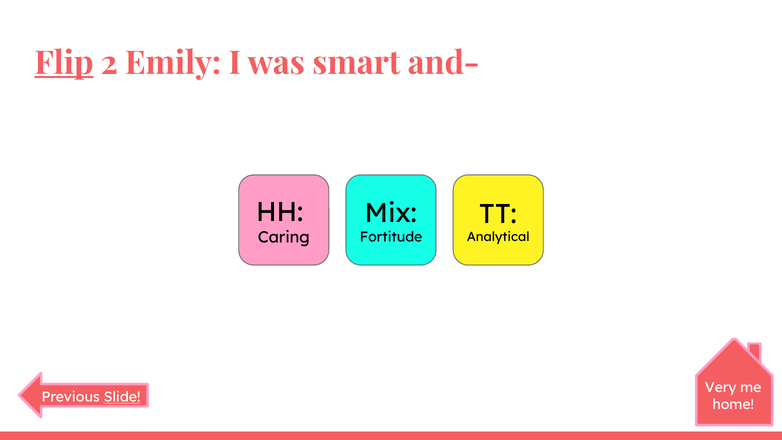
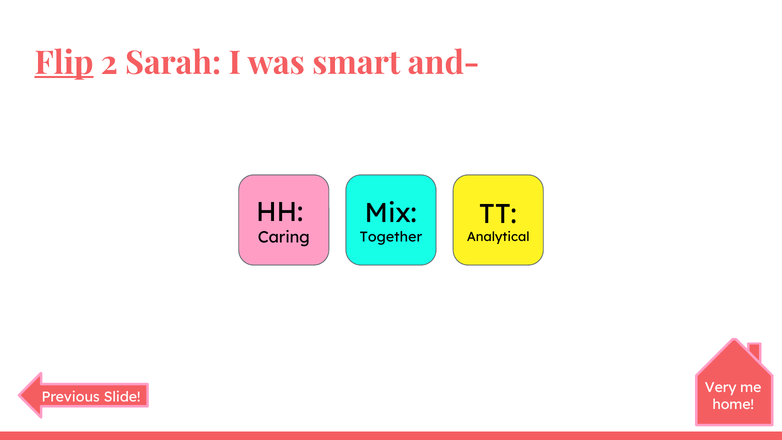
Emily: Emily -> Sarah (173, 63)
Fortitude: Fortitude -> Together (391, 237)
Slide underline: present -> none (122, 397)
